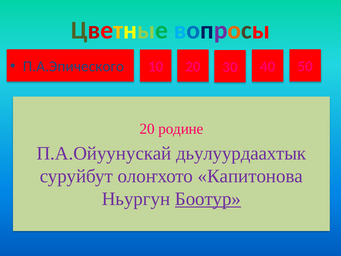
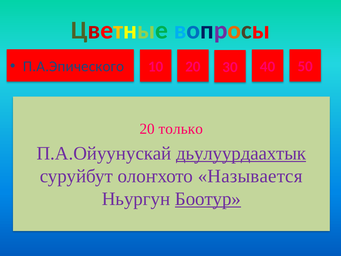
родине: родине -> только (181, 129)
дьулуурдаахтык underline: none -> present (241, 153)
Капитонова: Капитонова -> Называется (250, 176)
